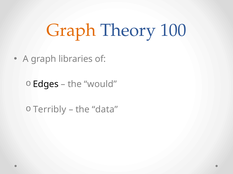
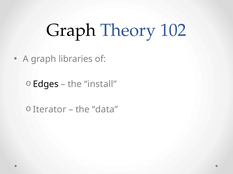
Graph colour: orange -> black (71, 30)
100: 100 -> 102 (173, 30)
would: would -> install (100, 85)
Terribly: Terribly -> Iterator (50, 110)
